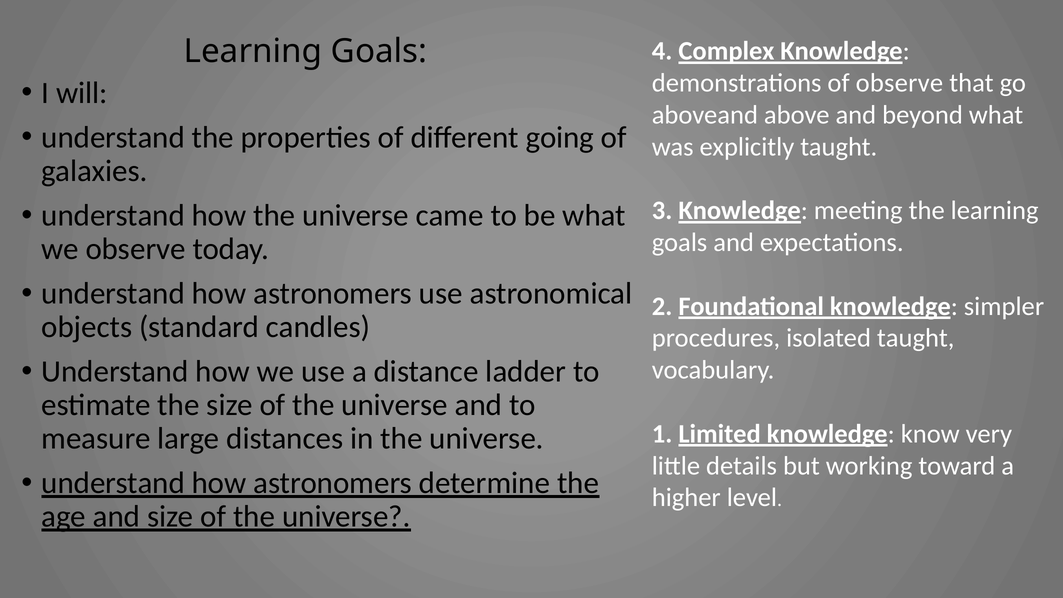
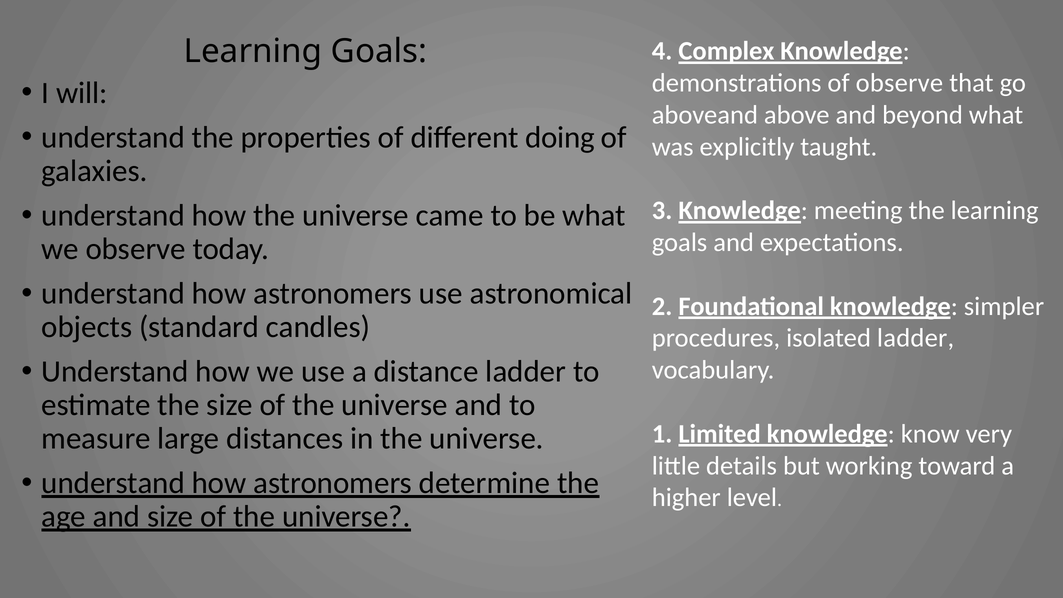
going: going -> doing (560, 137)
isolated taught: taught -> ladder (916, 338)
